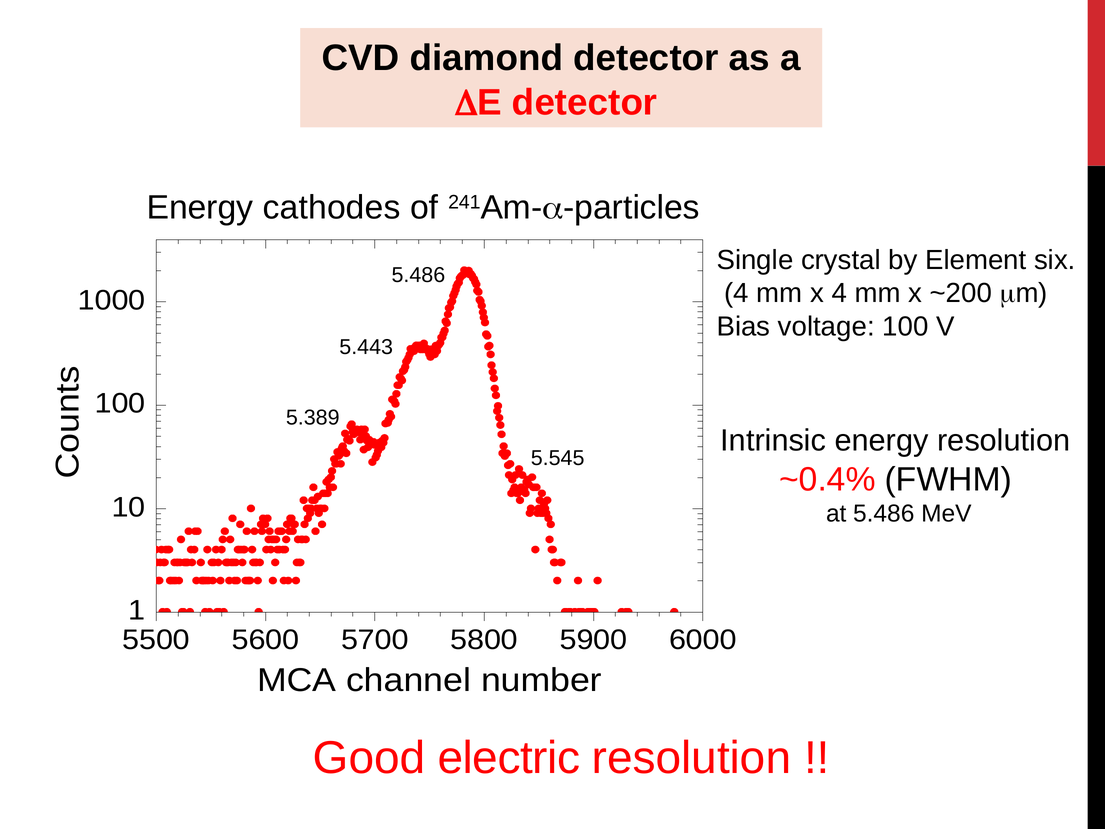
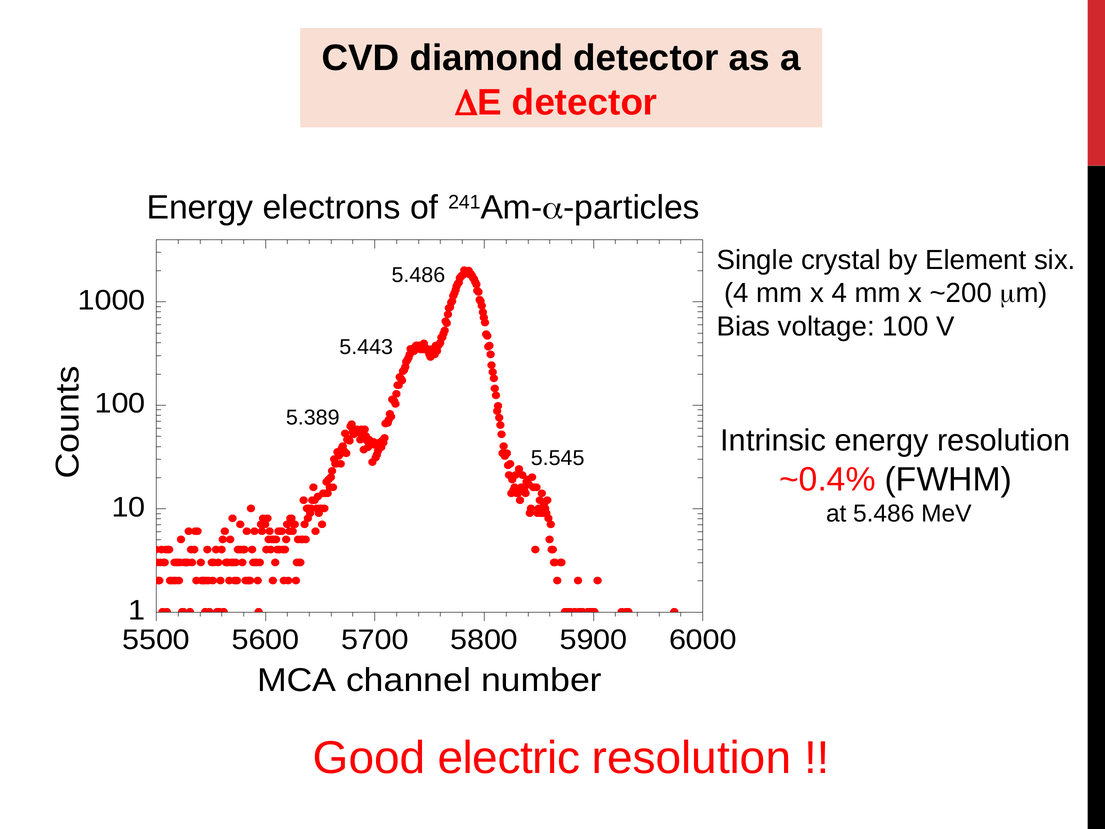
cathodes: cathodes -> electrons (332, 208)
